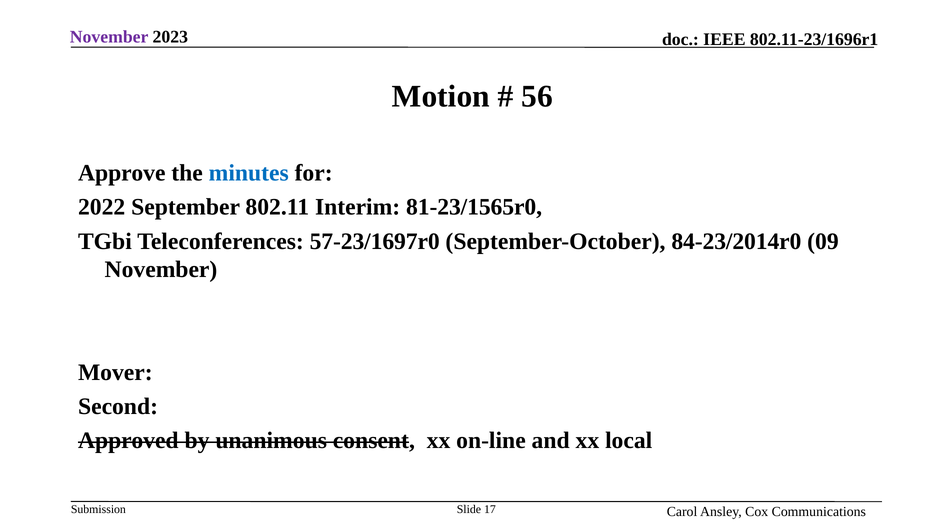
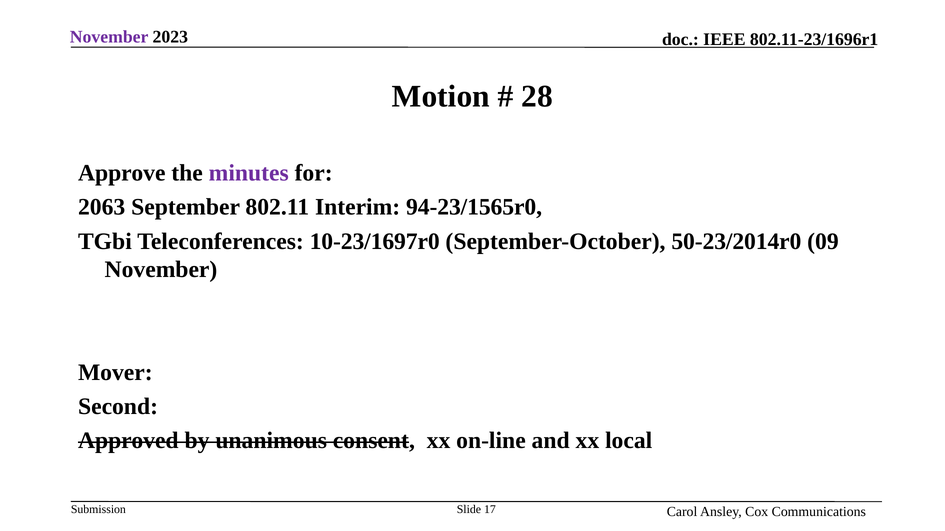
56: 56 -> 28 (537, 97)
minutes colour: blue -> purple (249, 173)
2022: 2022 -> 2063 (102, 207)
81-23/1565r0: 81-23/1565r0 -> 94-23/1565r0 (474, 207)
57-23/1697r0: 57-23/1697r0 -> 10-23/1697r0 (375, 241)
84-23/2014r0: 84-23/2014r0 -> 50-23/2014r0 (736, 241)
